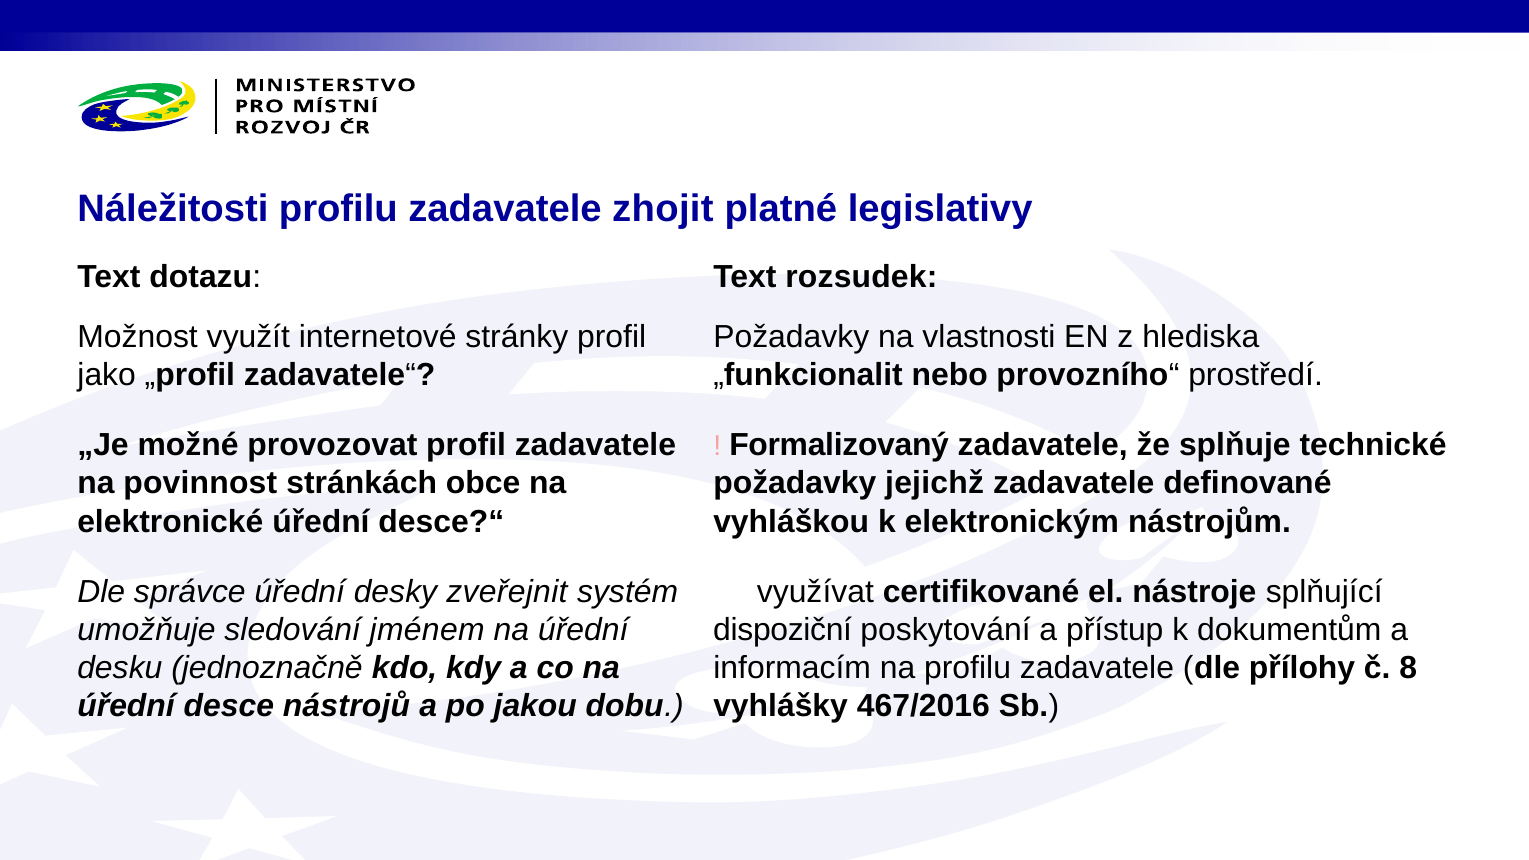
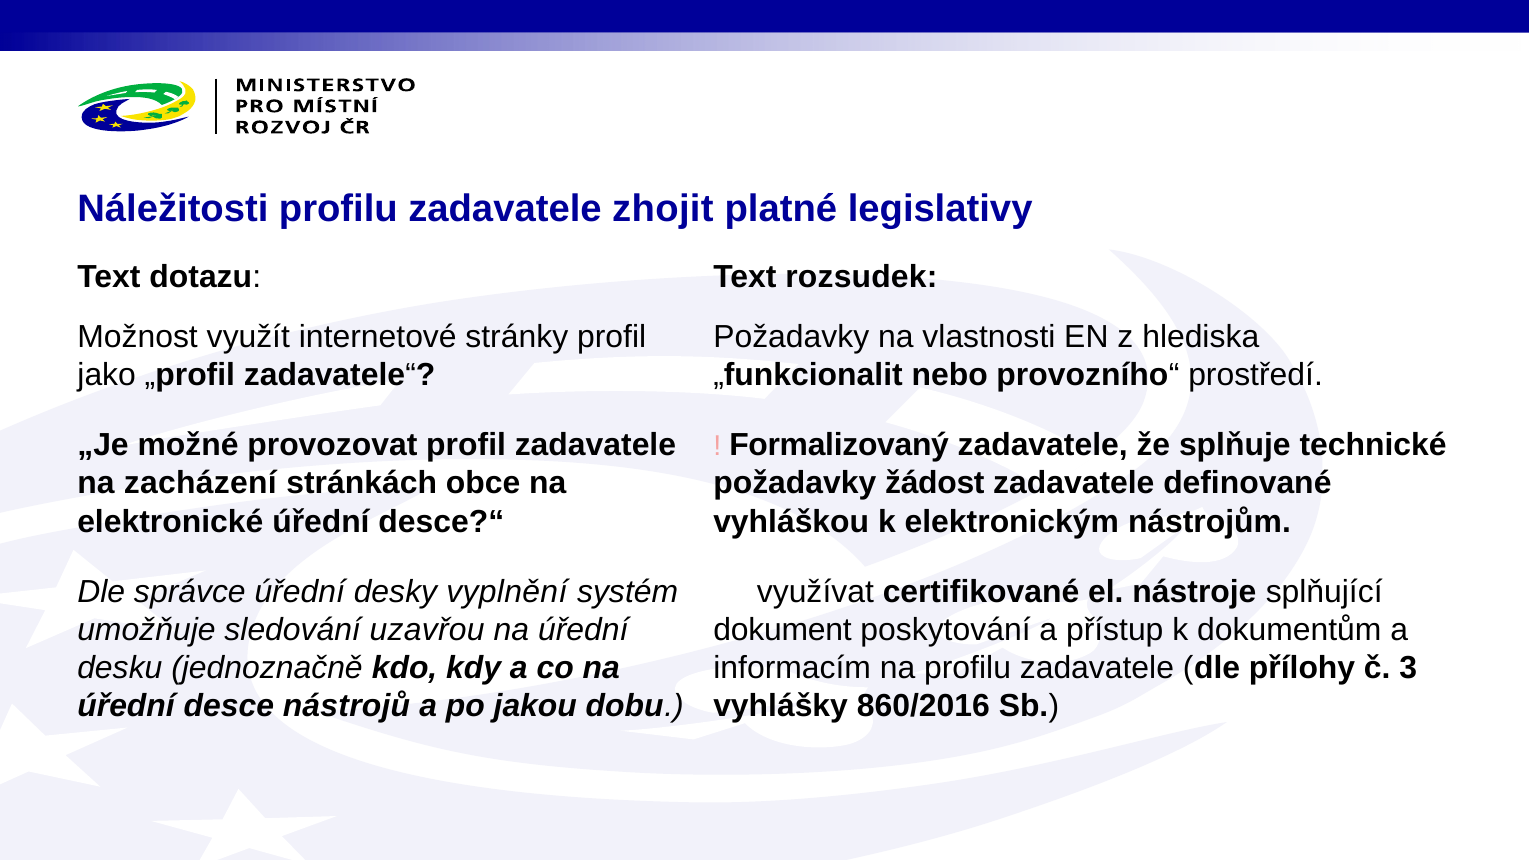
povinnost: povinnost -> zacházení (200, 483)
jejichž: jejichž -> žádost (935, 483)
zveřejnit: zveřejnit -> vyplnění (507, 592)
dispoziční: dispoziční -> dokument (783, 630)
jménem: jménem -> uzavřou (427, 630)
8: 8 -> 3 (1408, 668)
467/2016: 467/2016 -> 860/2016 (923, 706)
